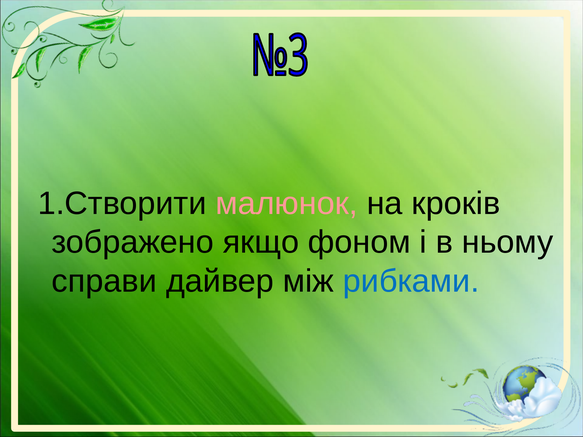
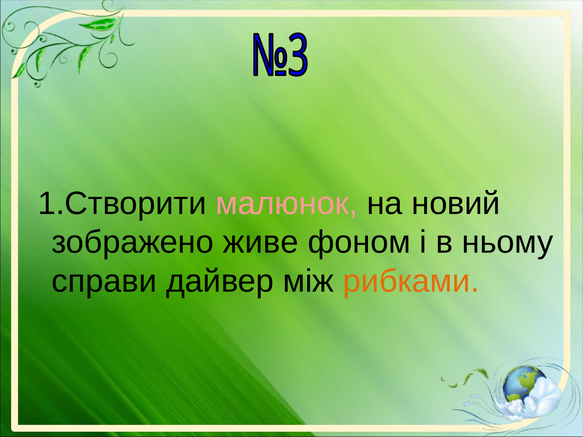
кроків: кроків -> новий (456, 204)
якщо: якщо -> живе (261, 242)
рибками colour: blue -> orange (411, 281)
